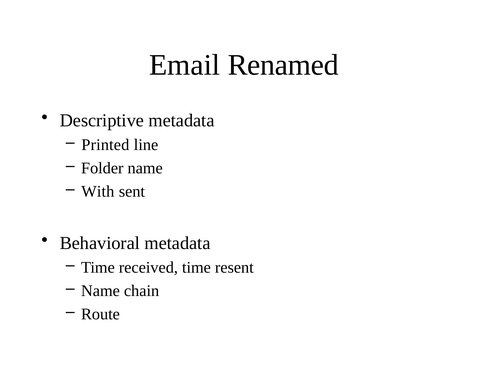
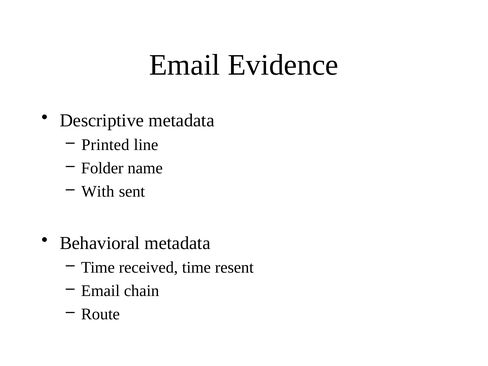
Renamed: Renamed -> Evidence (283, 65)
Name: Name -> Email (100, 291)
